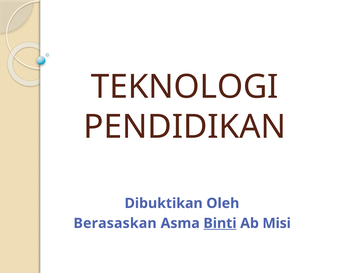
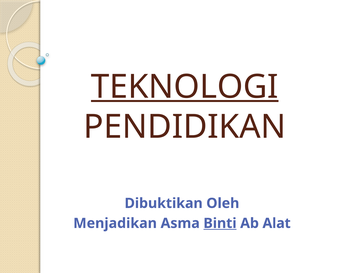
TEKNOLOGI underline: none -> present (185, 87)
Berasaskan: Berasaskan -> Menjadikan (115, 223)
Misi: Misi -> Alat (277, 223)
